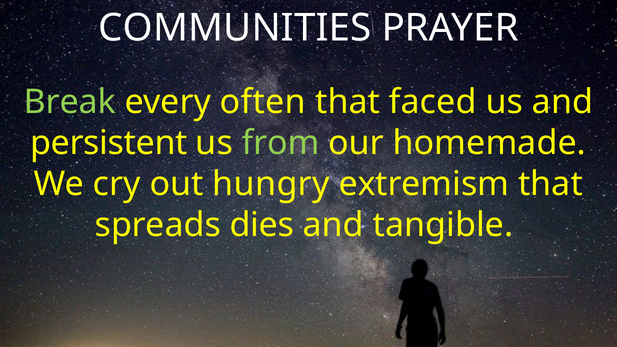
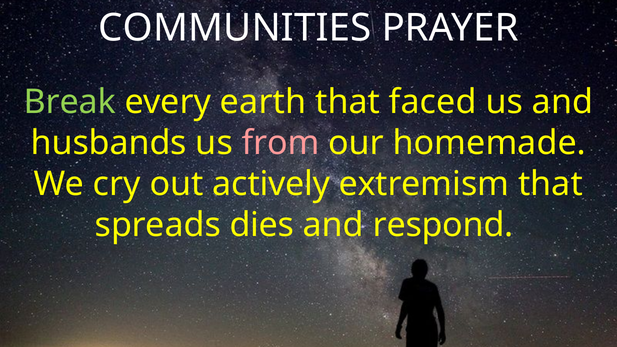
often: often -> earth (263, 102)
persistent: persistent -> husbands (109, 143)
from colour: light green -> pink (281, 143)
hungry: hungry -> actively (271, 184)
tangible: tangible -> respond (443, 225)
